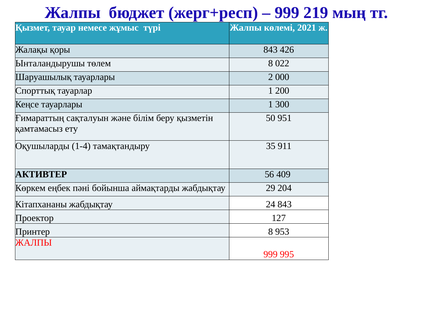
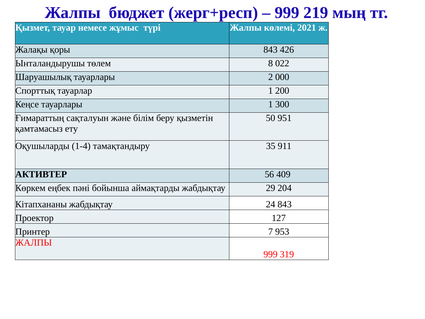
Принтер 8: 8 -> 7 (271, 232)
995: 995 -> 319 (287, 254)
